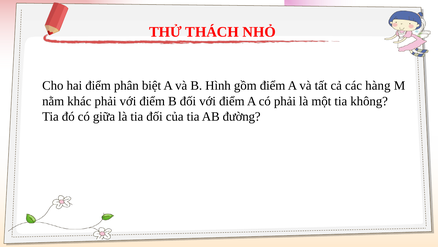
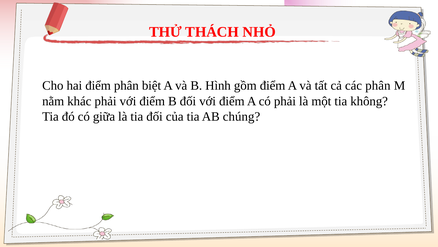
các hàng: hàng -> phân (378, 86)
đường: đường -> chúng (242, 116)
